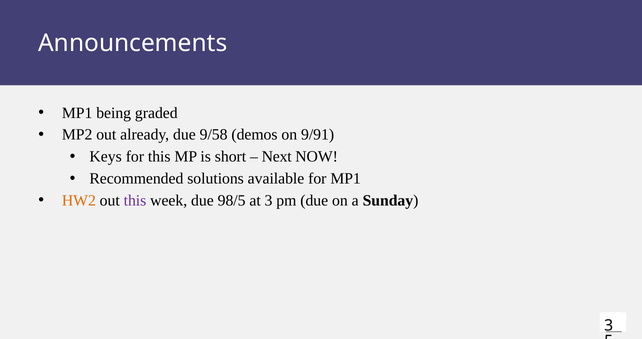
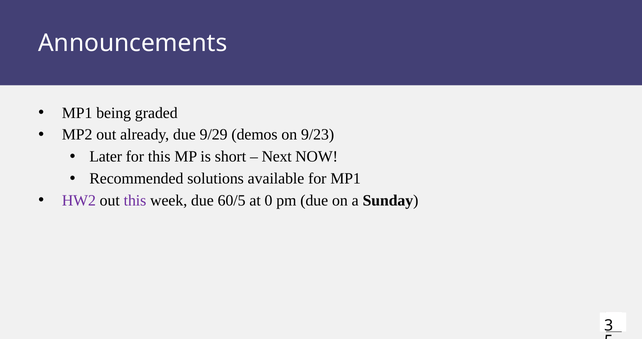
9/58: 9/58 -> 9/29 (214, 135)
9/91: 9/91 -> 9/23 (318, 135)
Keys: Keys -> Later (106, 157)
HW2 colour: orange -> purple (79, 201)
98/5: 98/5 -> 60/5 (232, 201)
at 3: 3 -> 0 (269, 201)
